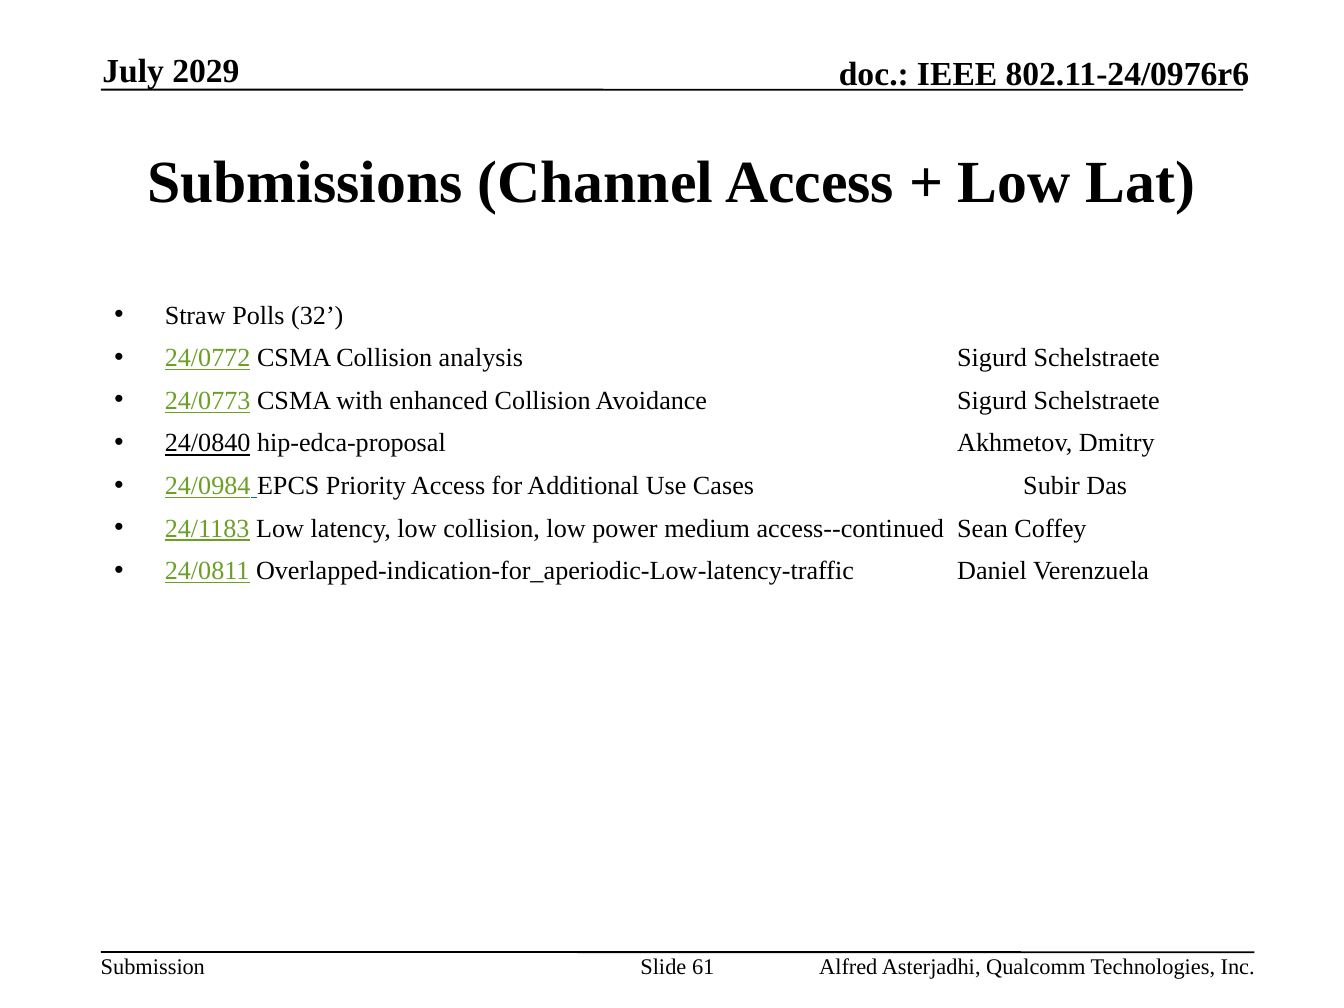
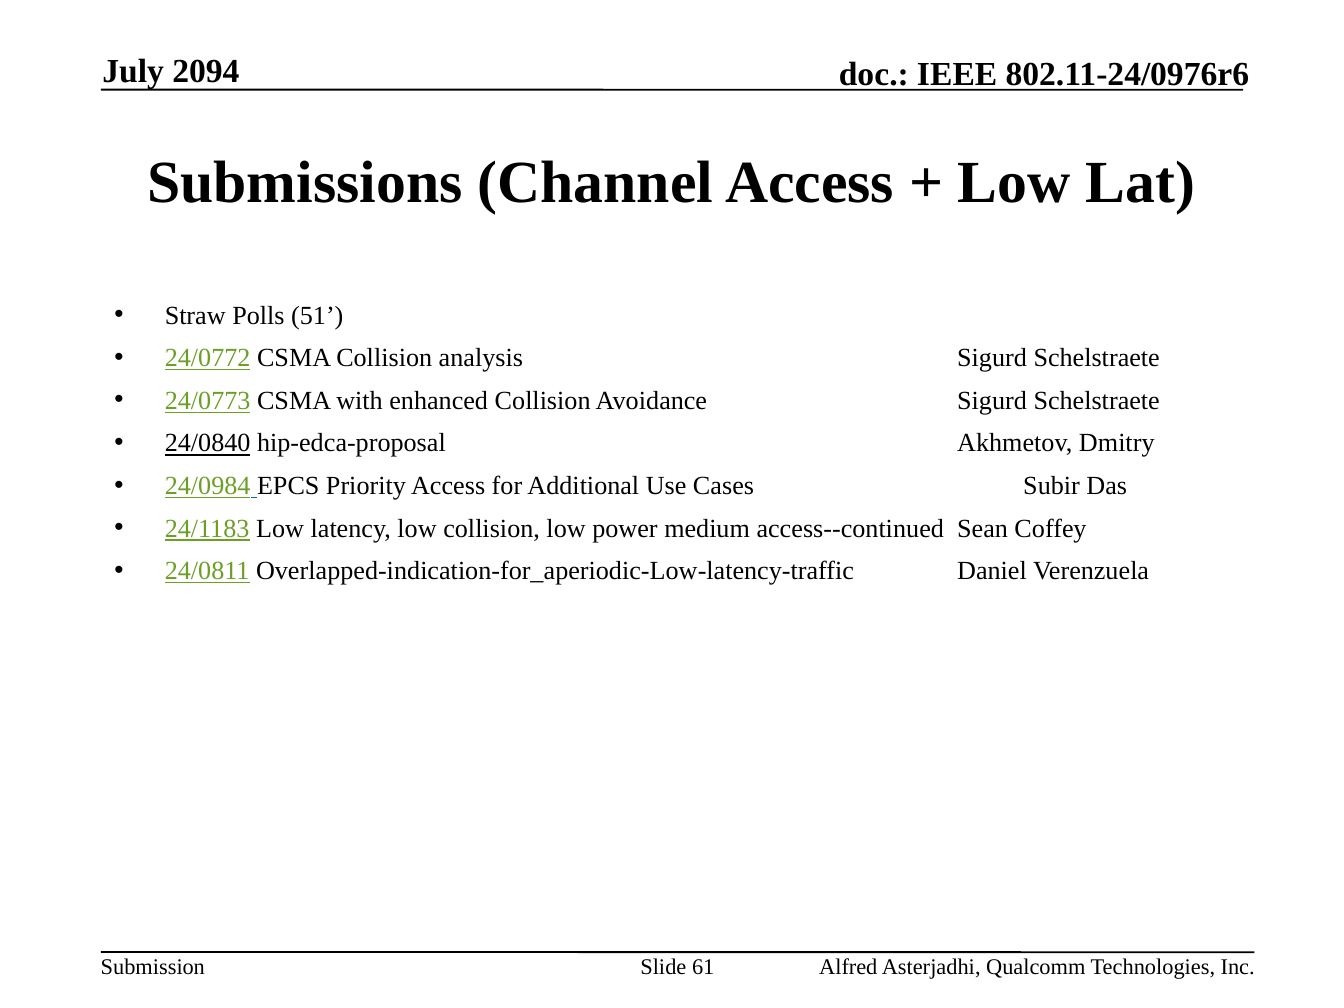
2029: 2029 -> 2094 (206, 71)
32: 32 -> 51 (317, 315)
